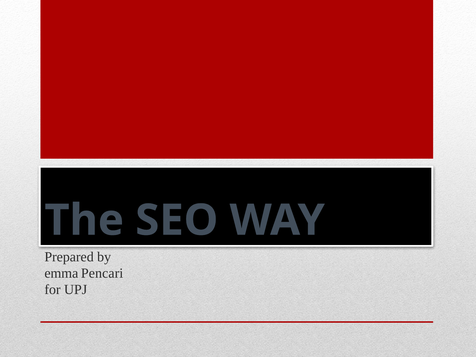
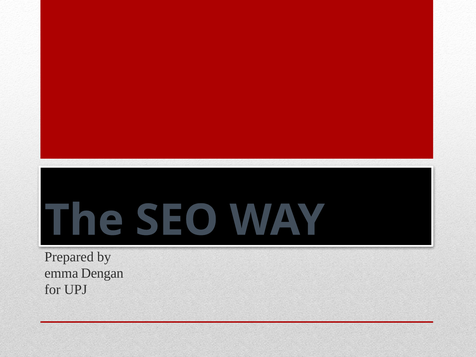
Pencari: Pencari -> Dengan (102, 273)
